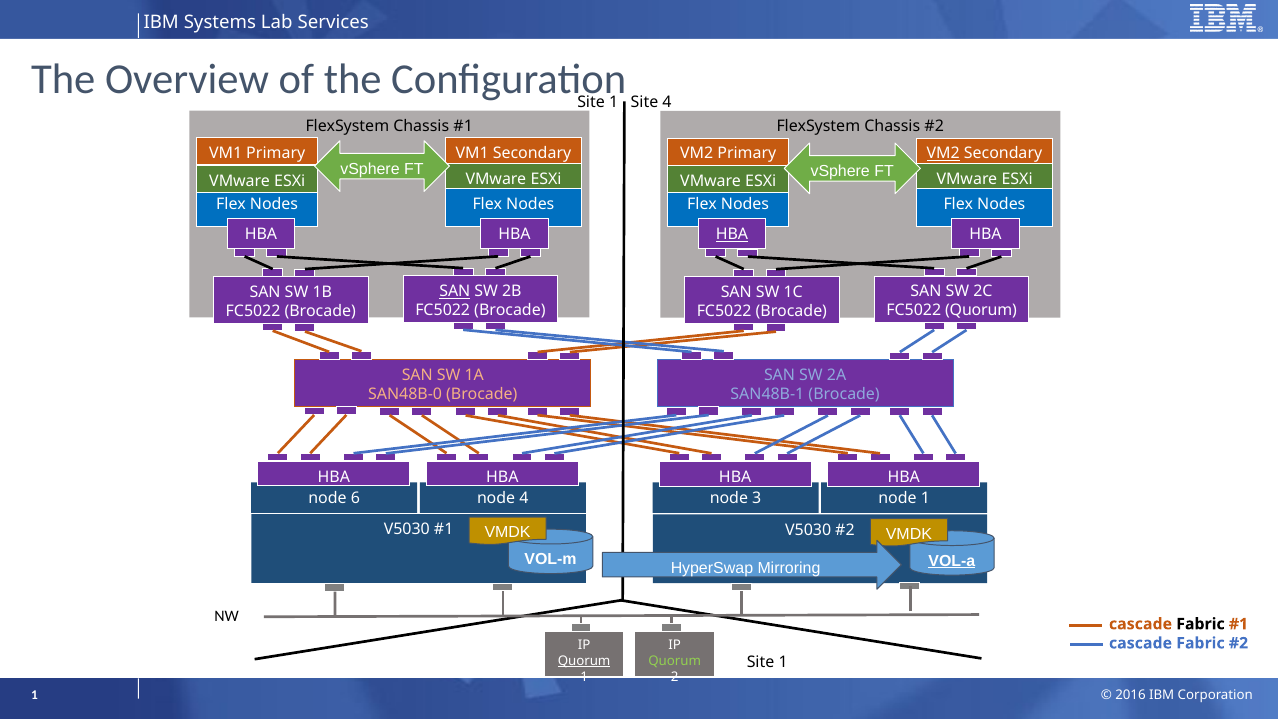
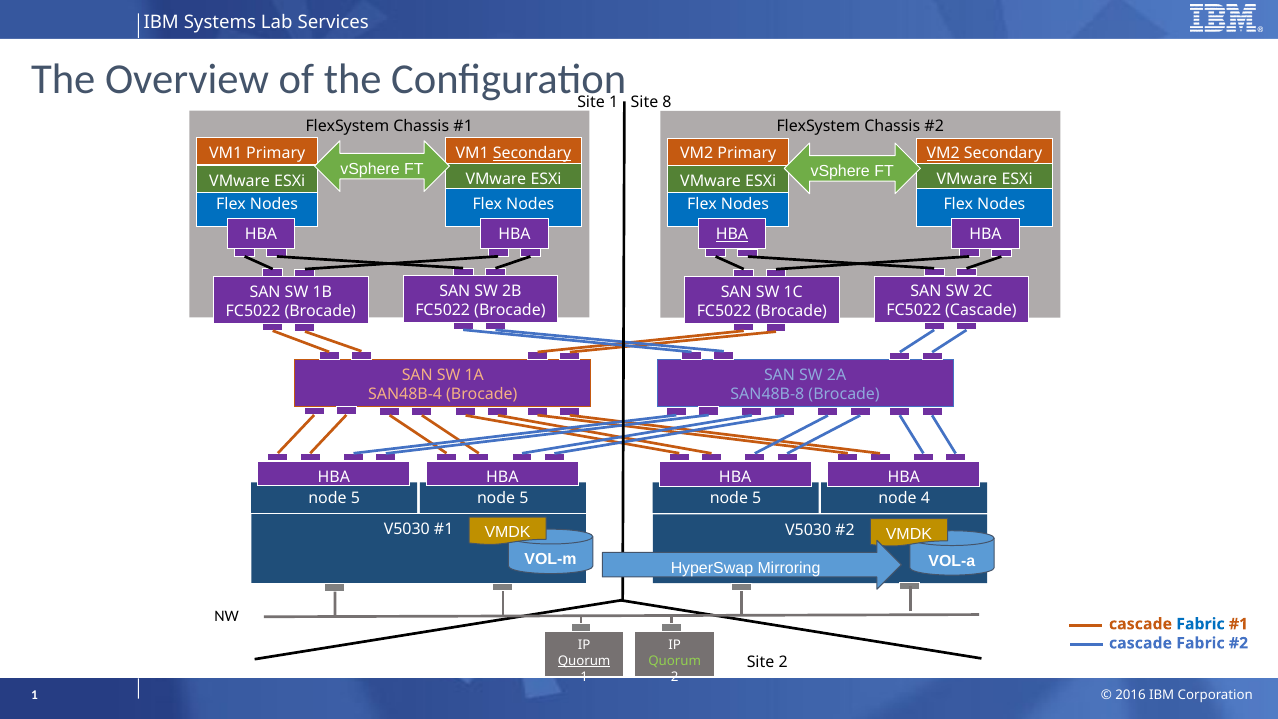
Site 4: 4 -> 8 (667, 103)
Secondary underline: none -> present (532, 153)
SAN underline: present -> none (455, 291)
FC5022 Quorum: Quorum -> Cascade (981, 311)
SAN48B-0: SAN48B-0 -> SAN48B-4 (405, 394)
SAN48B-1: SAN48B-1 -> SAN48B-8 (767, 394)
6: 6 -> 5 (355, 498)
4: 4 -> 5 (524, 498)
3: 3 -> 5 (757, 498)
node 1: 1 -> 4 (925, 498)
VOL-a underline: present -> none (952, 561)
Fabric colour: black -> blue (1200, 624)
1: 1 -> 2 (783, 662)
